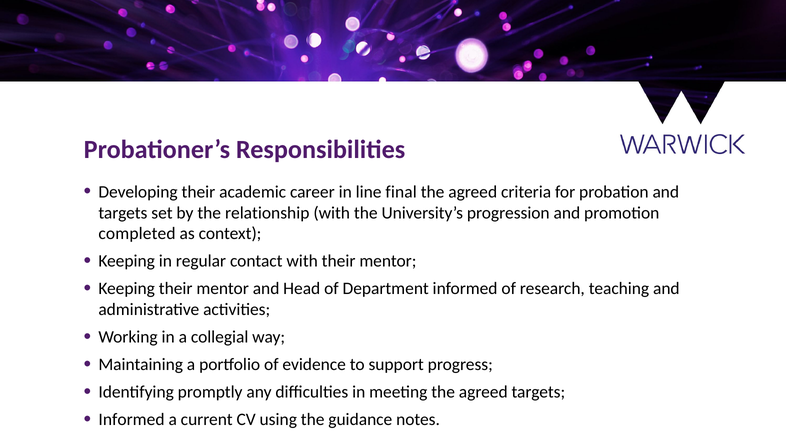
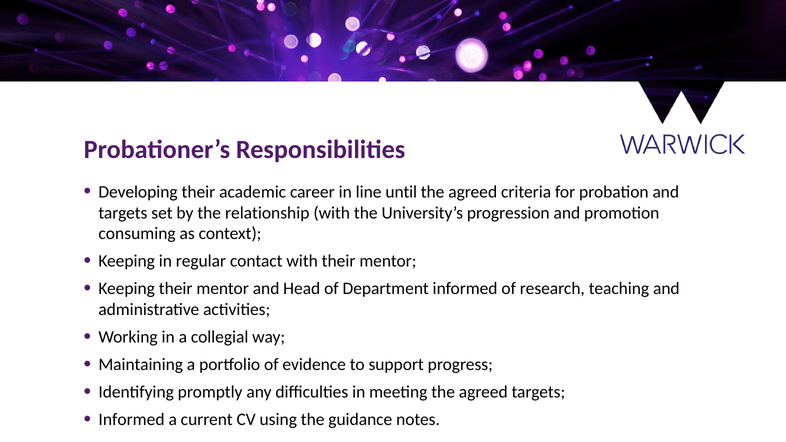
final: final -> until (401, 192)
completed: completed -> consuming (137, 234)
